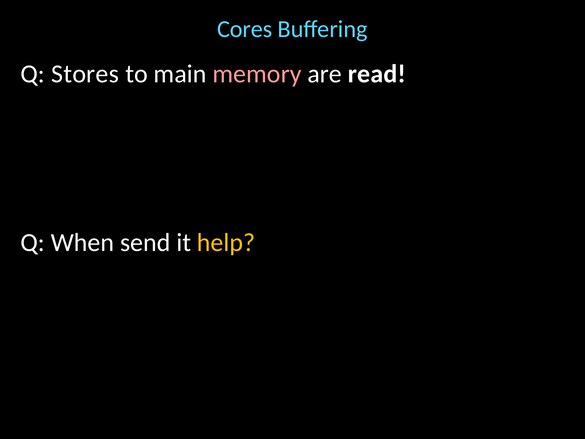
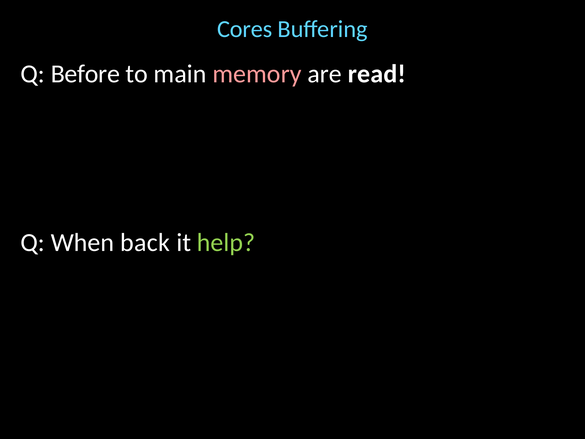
Stores: Stores -> Before (85, 74)
send: send -> back (145, 242)
help colour: yellow -> light green (226, 242)
